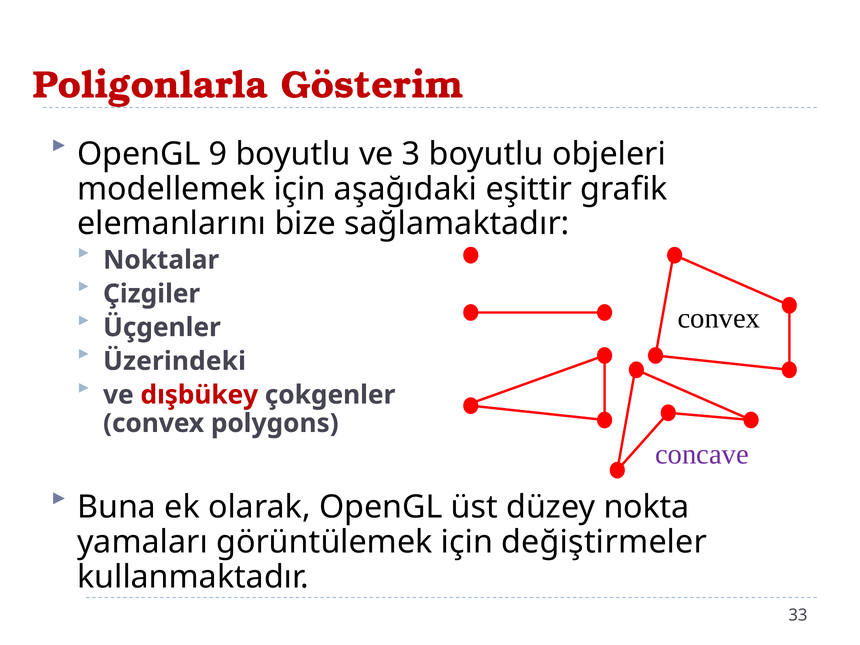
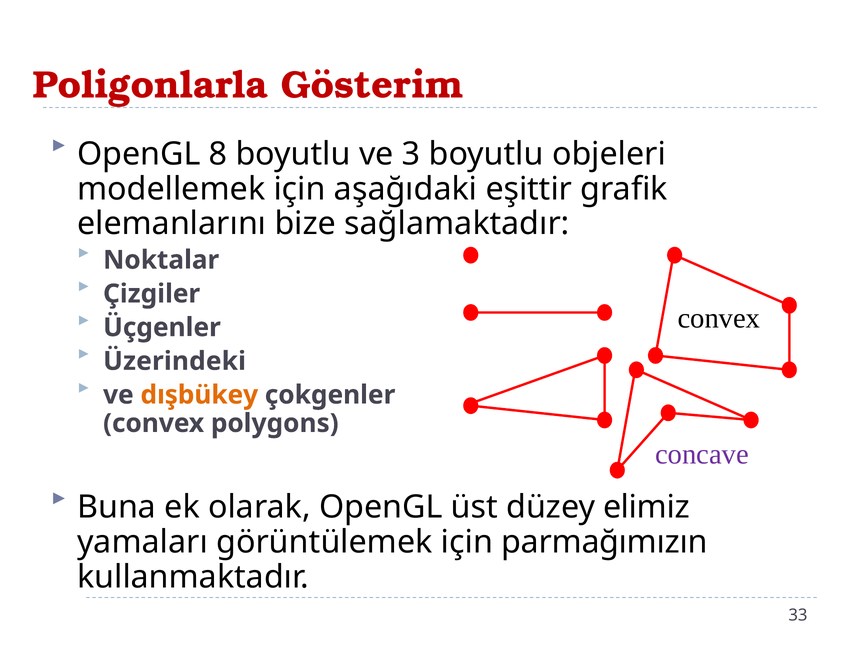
9: 9 -> 8 (218, 154)
dışbükey colour: red -> orange (199, 395)
nokta: nokta -> elimiz (646, 507)
değiştirmeler: değiştirmeler -> parmağımızın (605, 542)
